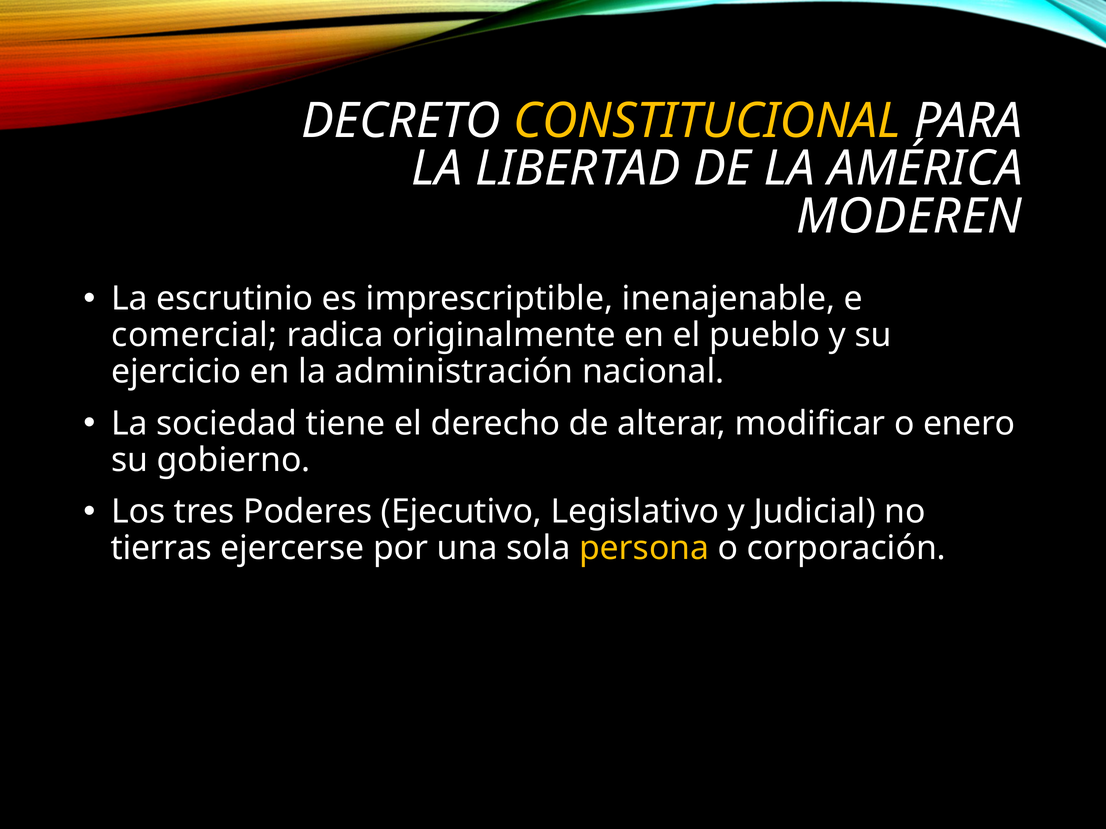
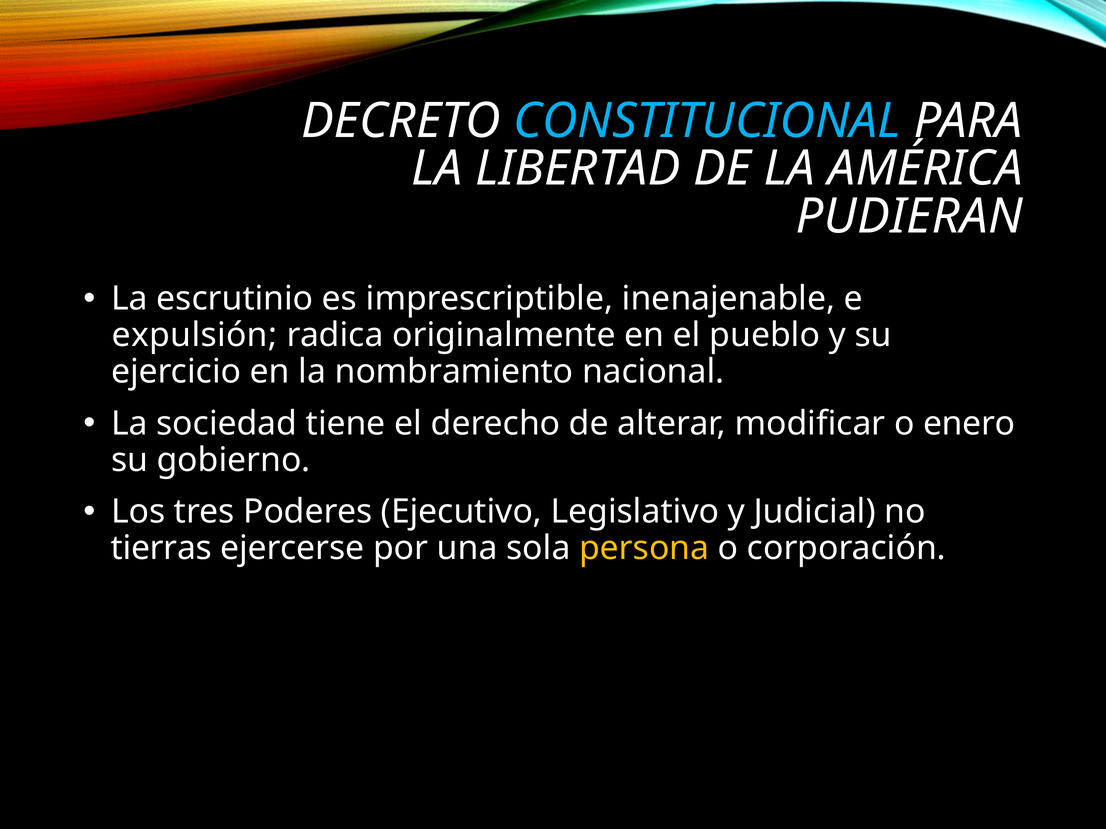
CONSTITUCIONAL colour: yellow -> light blue (707, 121)
MODEREN: MODEREN -> PUDIERAN (909, 217)
comercial: comercial -> expulsión (194, 335)
administración: administración -> nombramiento (454, 372)
